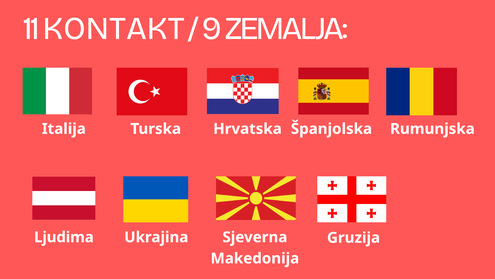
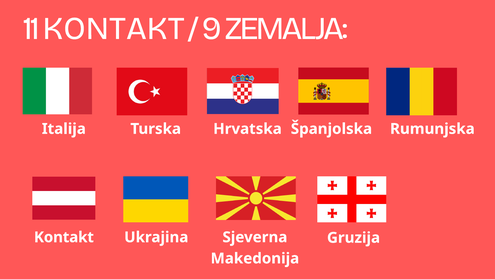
Ljudima: Ljudima -> Kontakt (64, 237)
